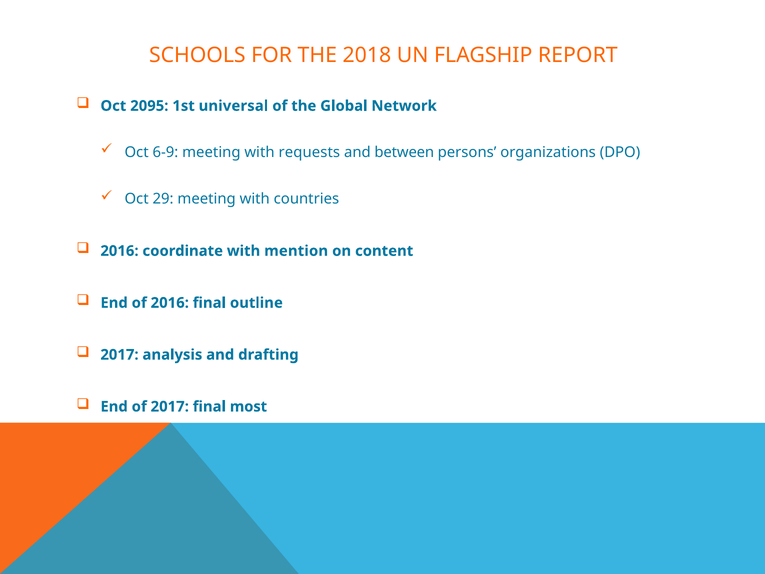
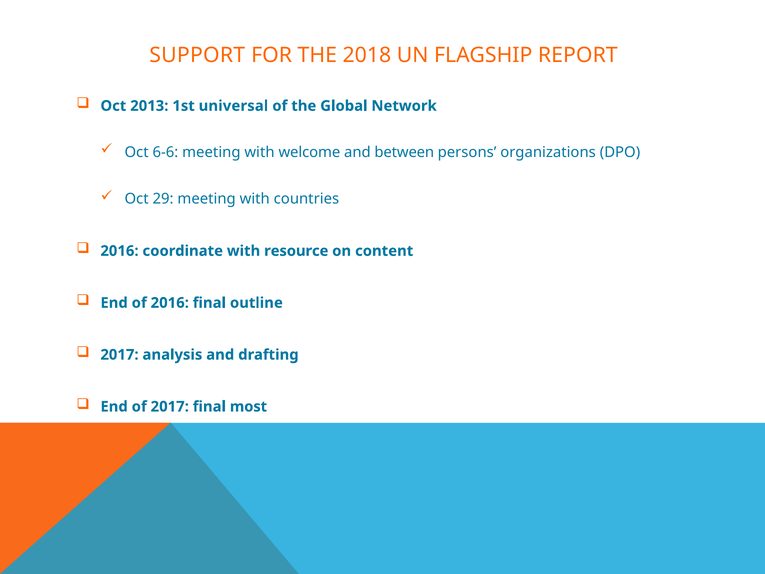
SCHOOLS: SCHOOLS -> SUPPORT (197, 55)
2095: 2095 -> 2013 (149, 106)
6-9: 6-9 -> 6-6 (165, 152)
requests: requests -> welcome (309, 152)
mention: mention -> resource (296, 251)
